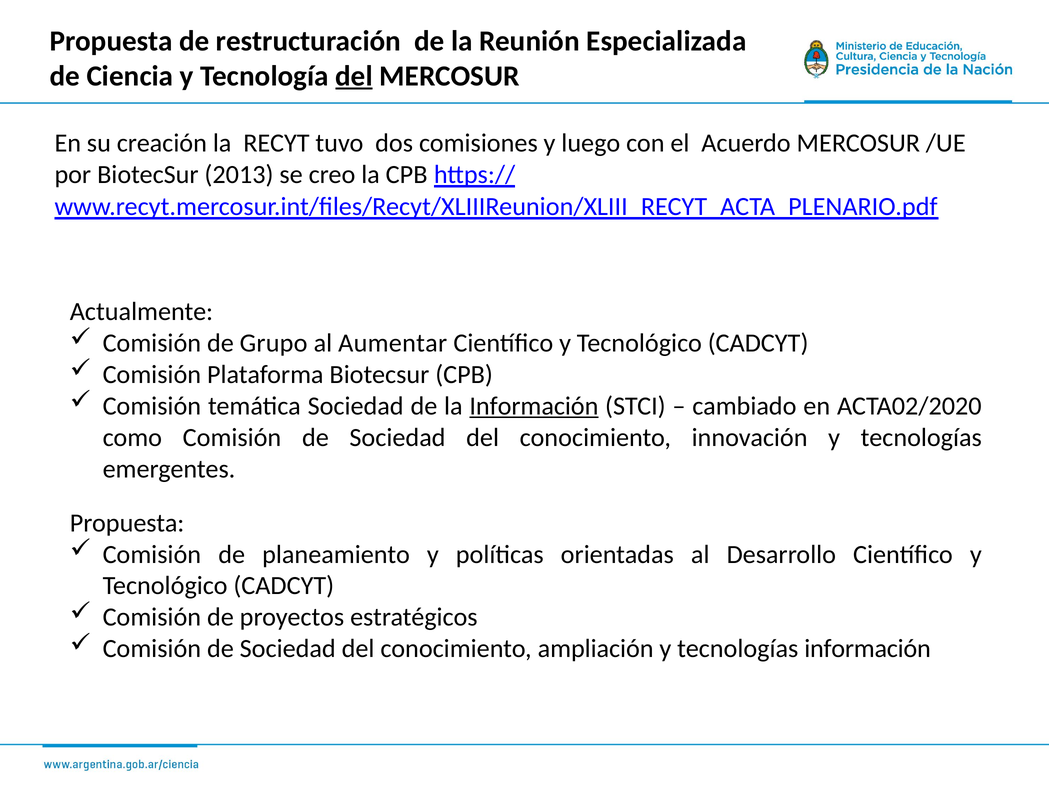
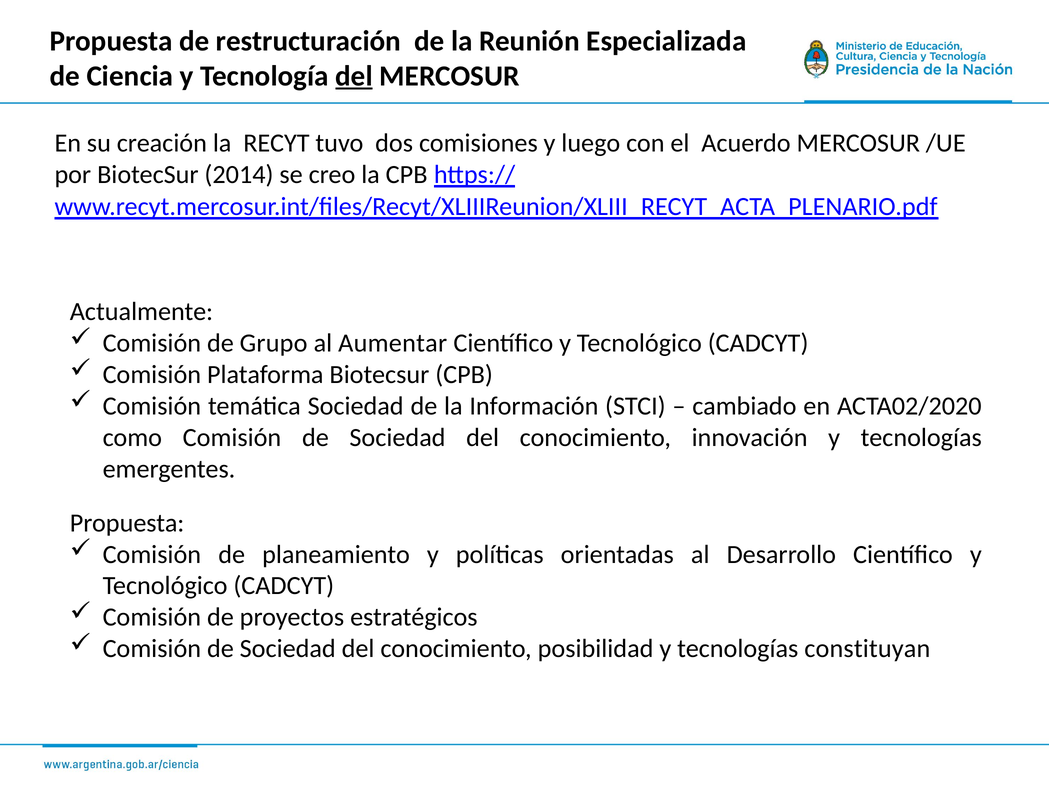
2013: 2013 -> 2014 (239, 175)
Información underline: present -> none (534, 406)
ampliación: ampliación -> posibilidad (596, 649)
tecnologías información: información -> constituyan (867, 649)
